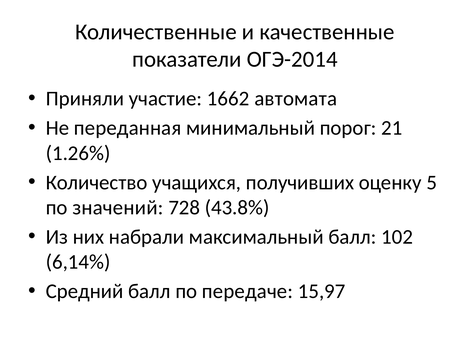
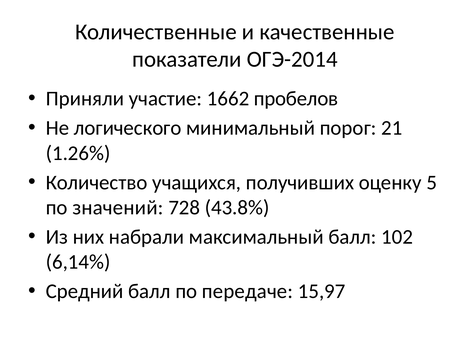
автомата: автомата -> пробелов (296, 99)
переданная: переданная -> логического (128, 128)
